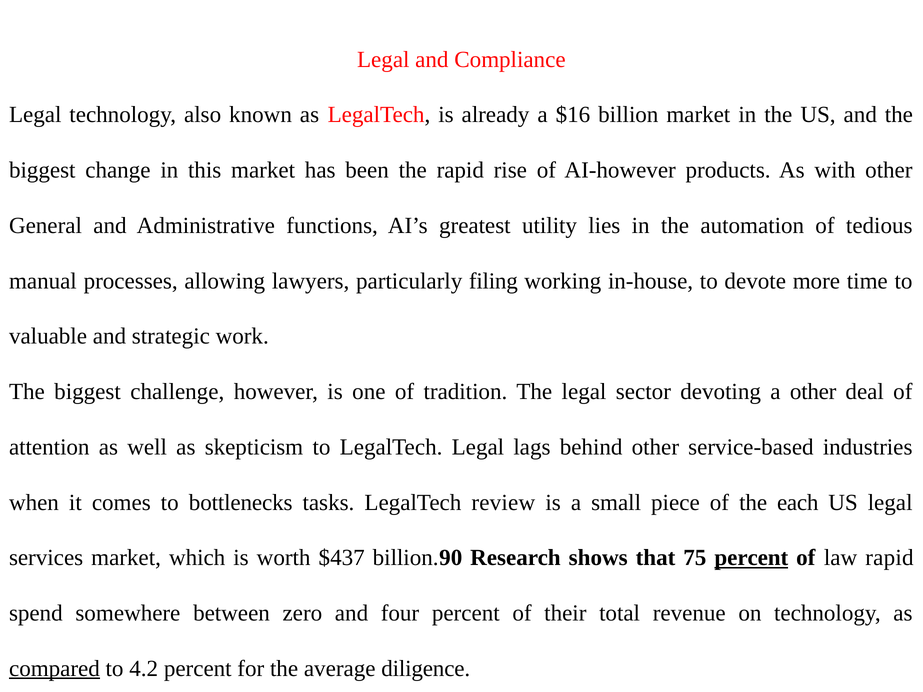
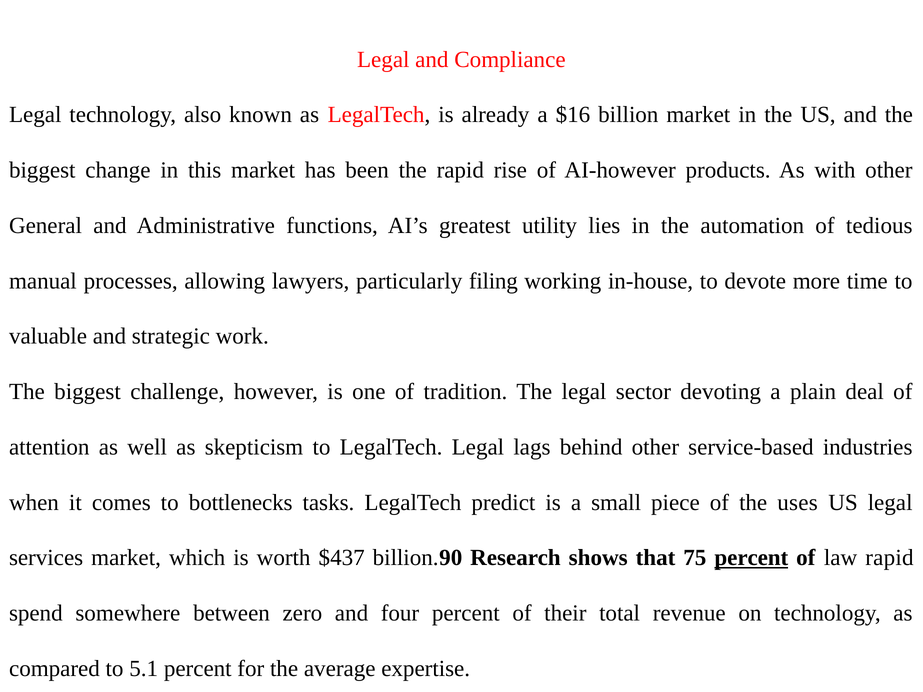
a other: other -> plain (813, 392)
review: review -> predict (503, 503)
each: each -> uses (798, 503)
compared underline: present -> none (54, 669)
4.2: 4.2 -> 5.1 (144, 669)
diligence: diligence -> expertise (426, 669)
